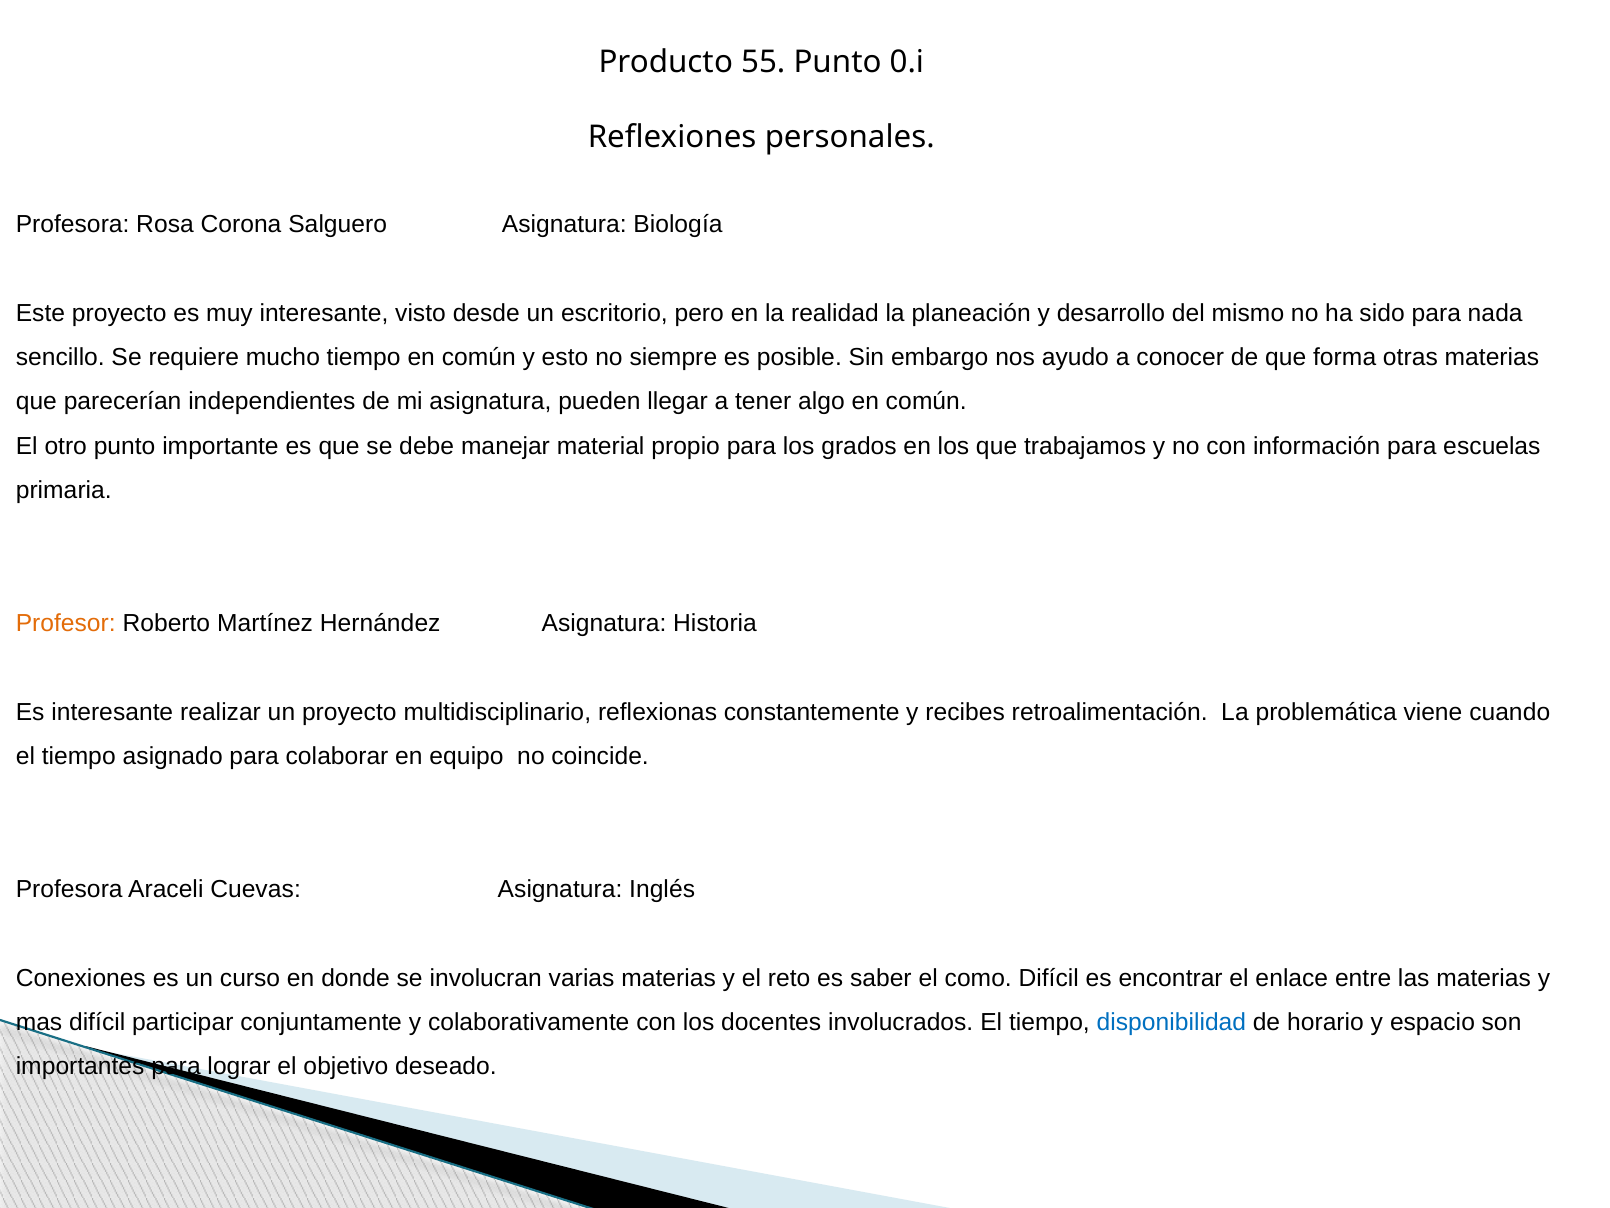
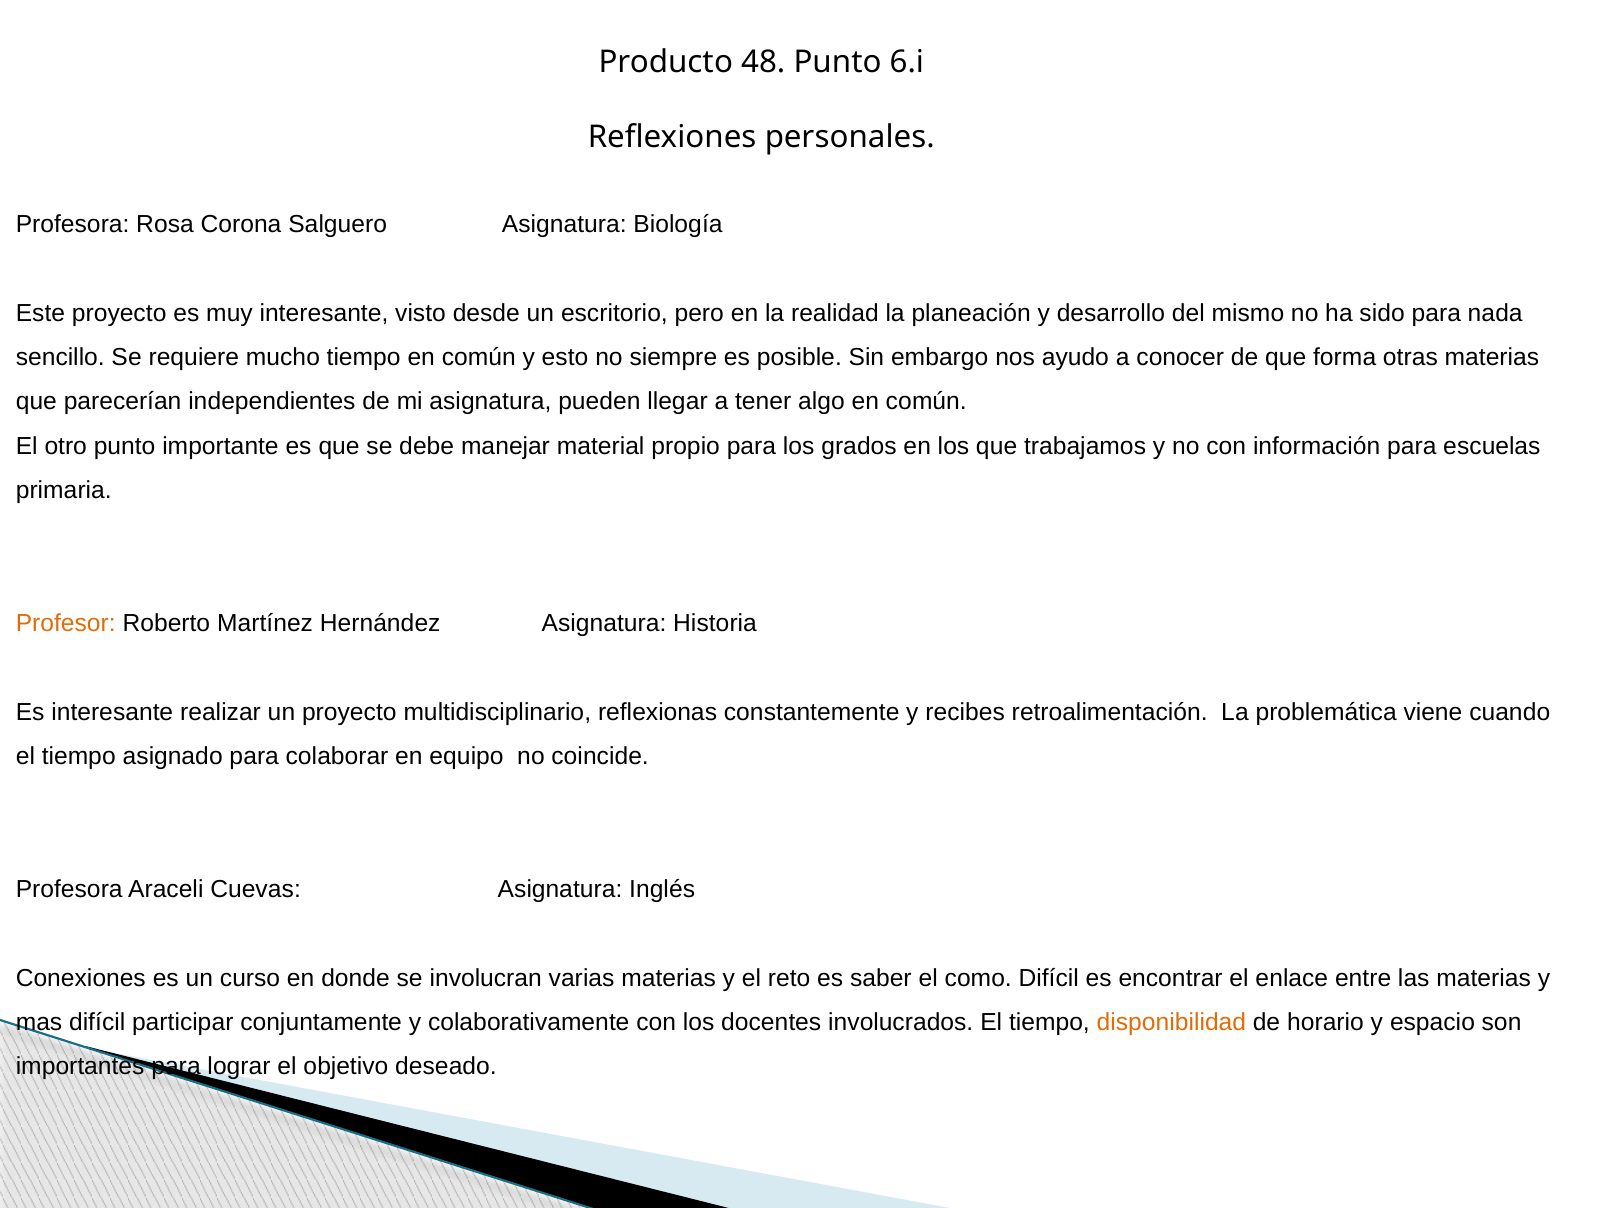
55: 55 -> 48 (763, 62)
0.i: 0.i -> 6.i (907, 62)
disponibilidad colour: blue -> orange (1171, 1022)
